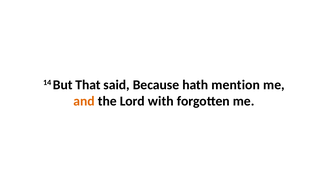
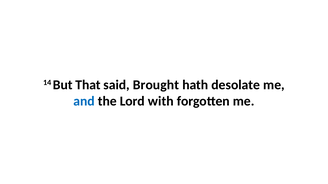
Because: Because -> Brought (156, 85)
mention: mention -> desolate (236, 85)
and colour: orange -> blue (84, 101)
